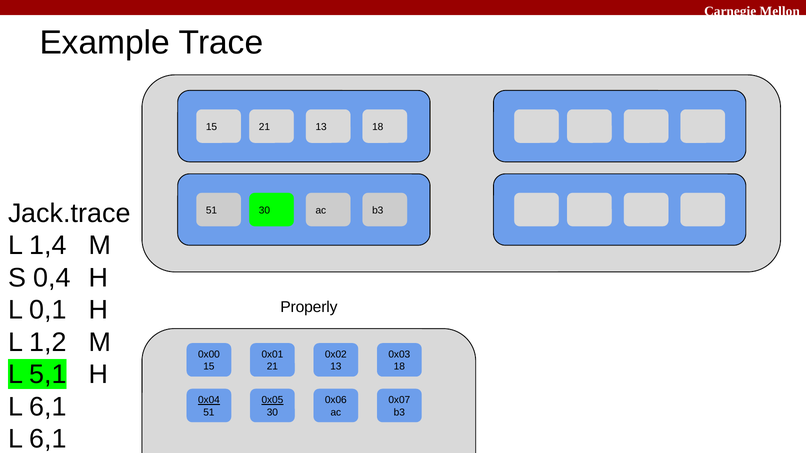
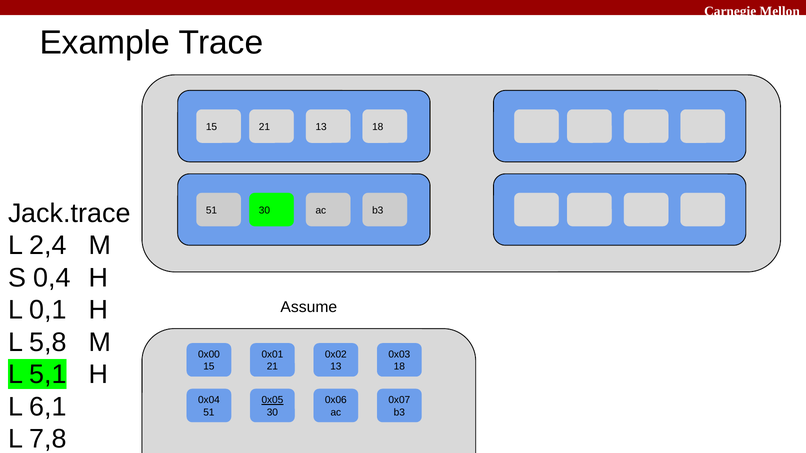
1,4: 1,4 -> 2,4 (48, 246)
Properly: Properly -> Assume (309, 307)
1,2: 1,2 -> 5,8 (48, 343)
0x04 underline: present -> none (209, 400)
6,1: 6,1 -> 7,8 (48, 439)
